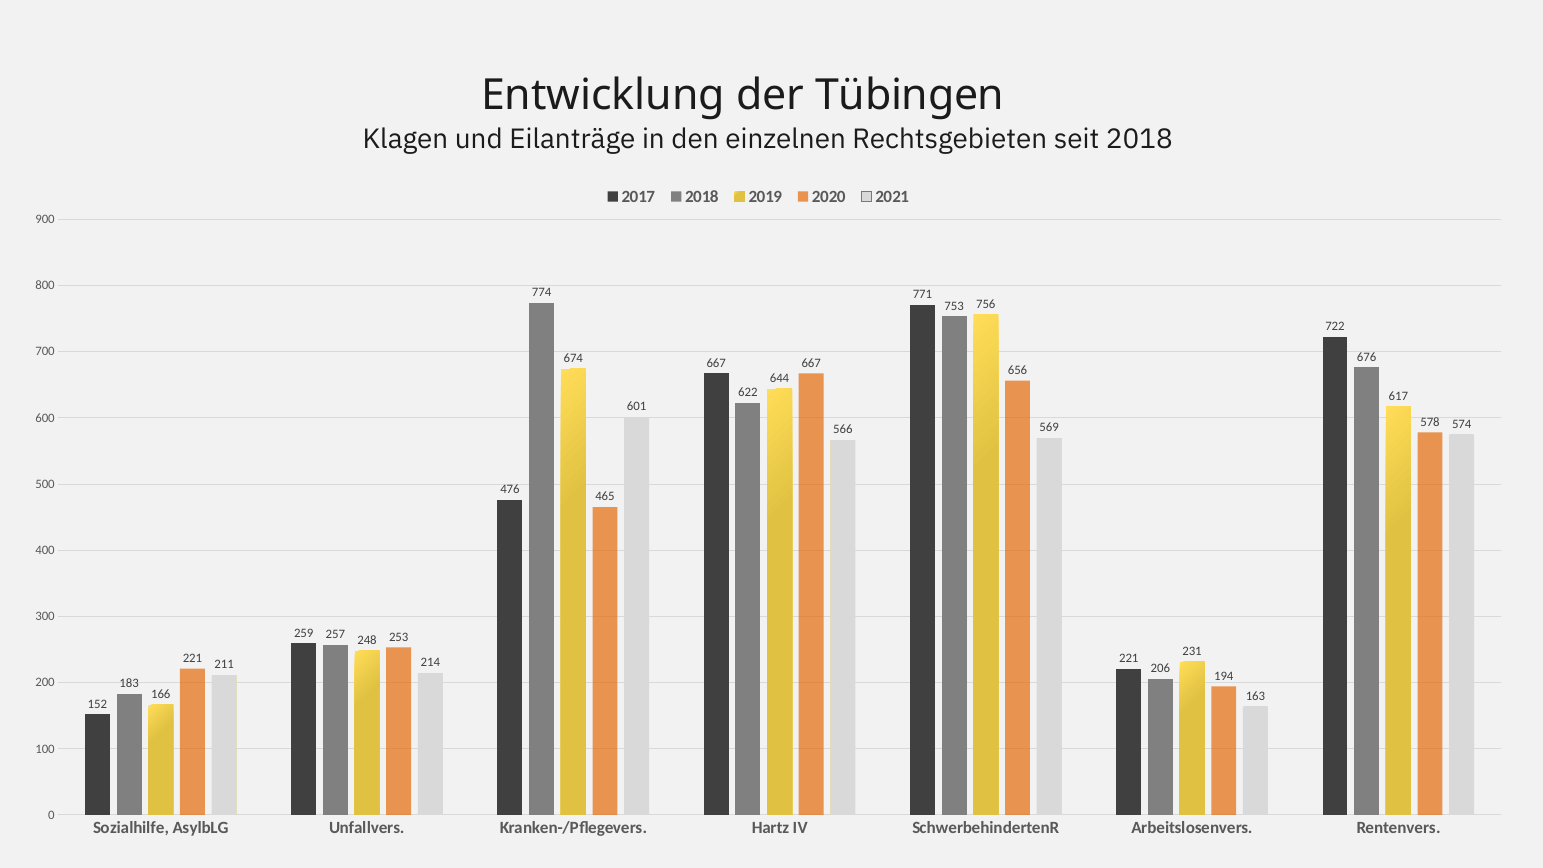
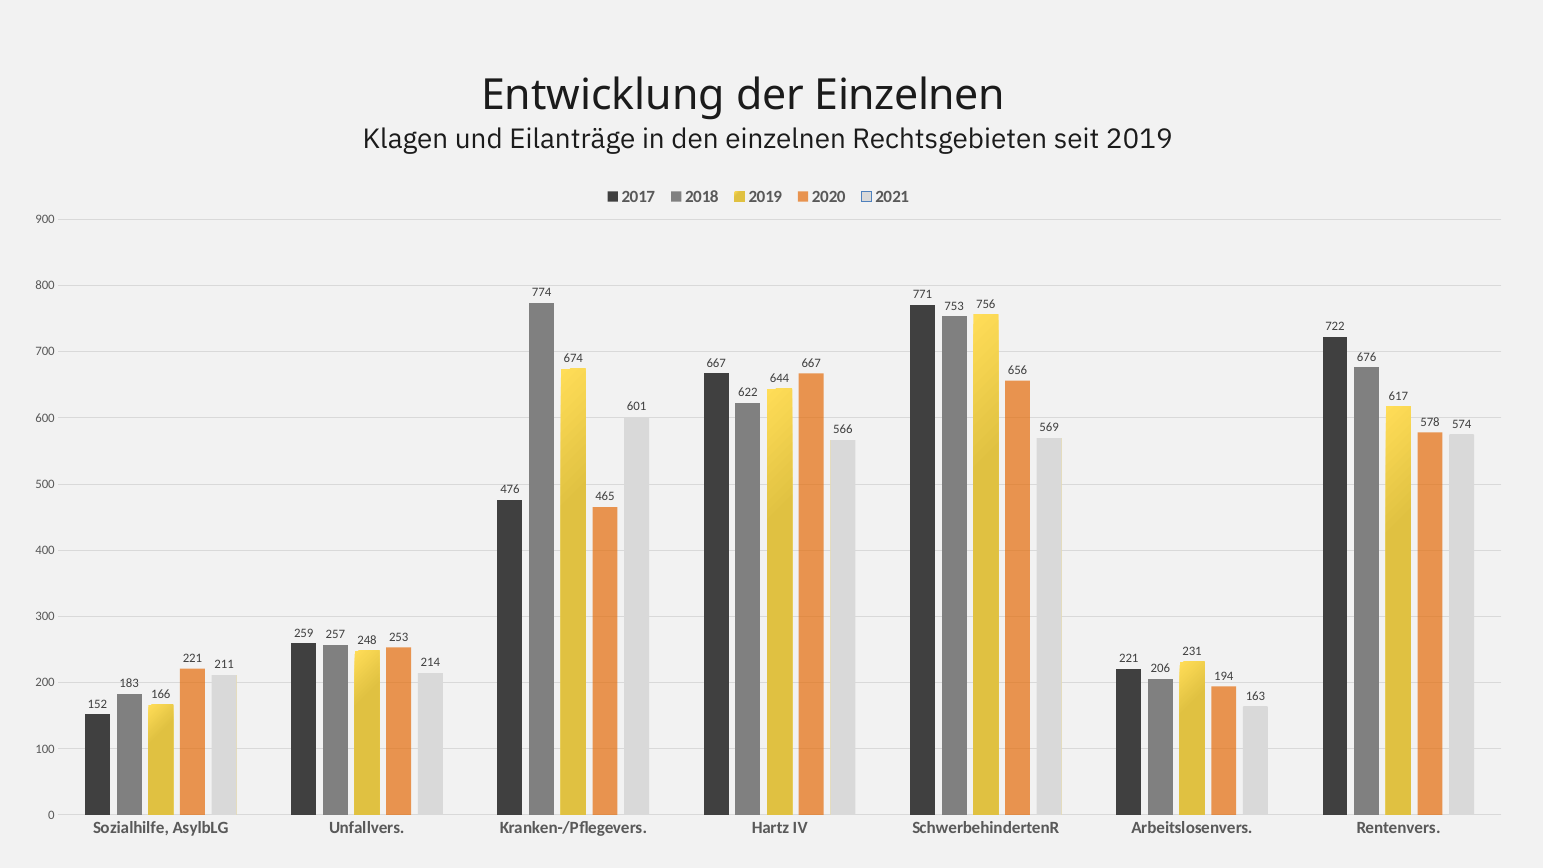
der Tübingen: Tübingen -> Einzelnen (910, 95)
seit 2018: 2018 -> 2019 (1139, 140)
